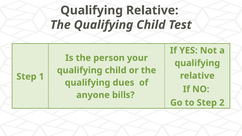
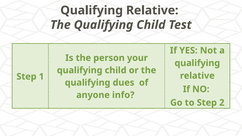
bills: bills -> info (123, 95)
